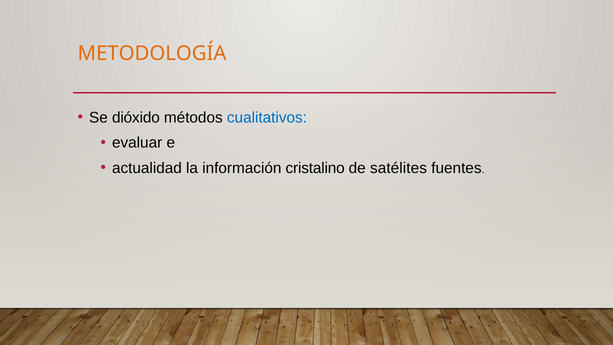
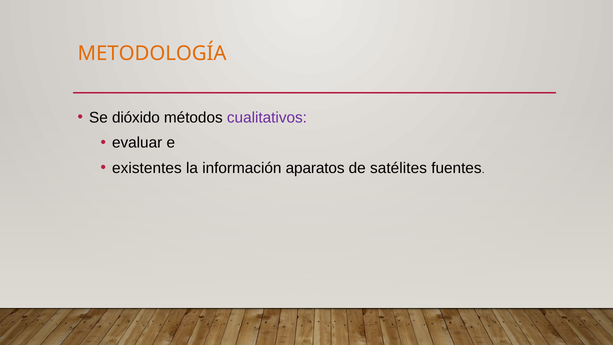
cualitativos colour: blue -> purple (267, 118)
actualidad: actualidad -> existentes (147, 168)
cristalino: cristalino -> aparatos (315, 168)
